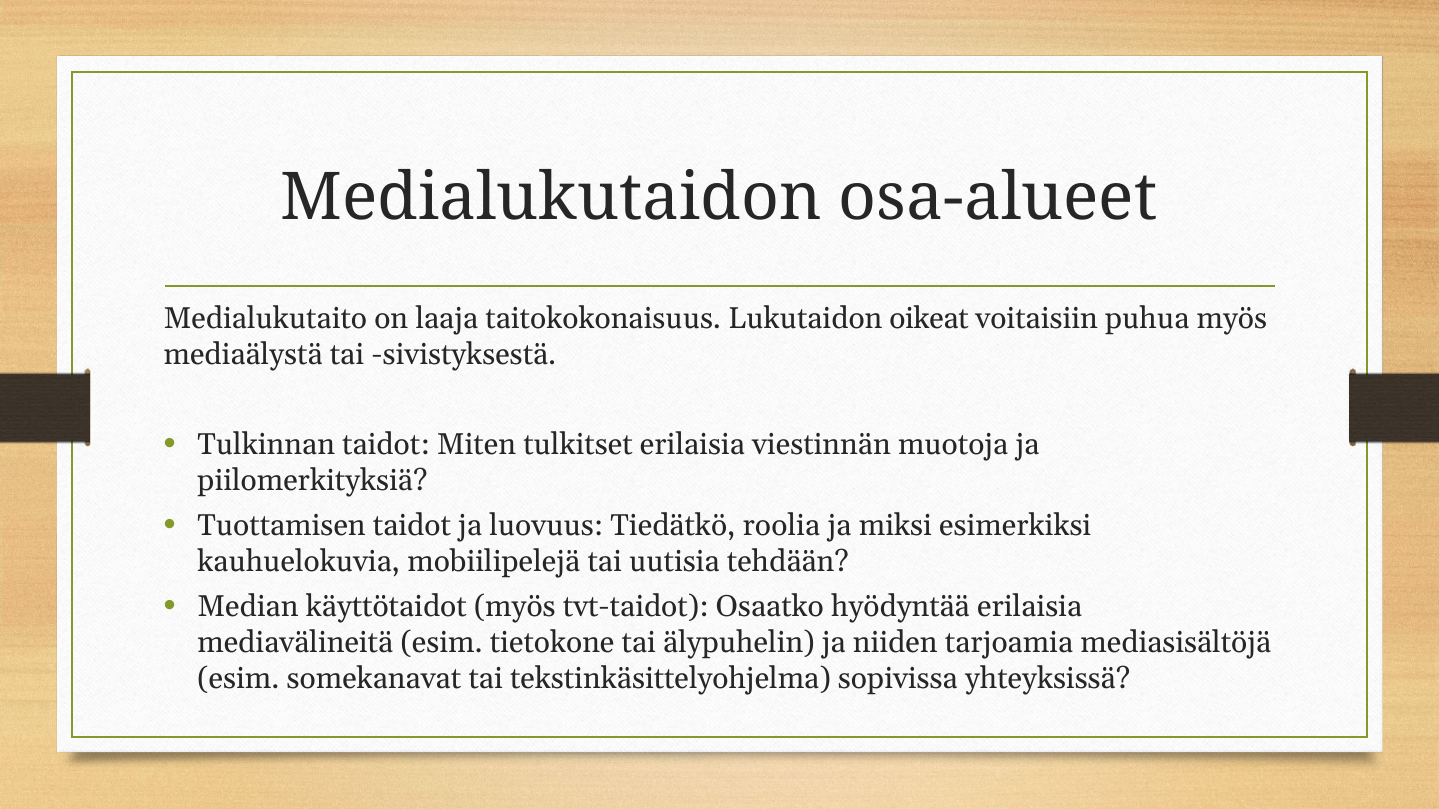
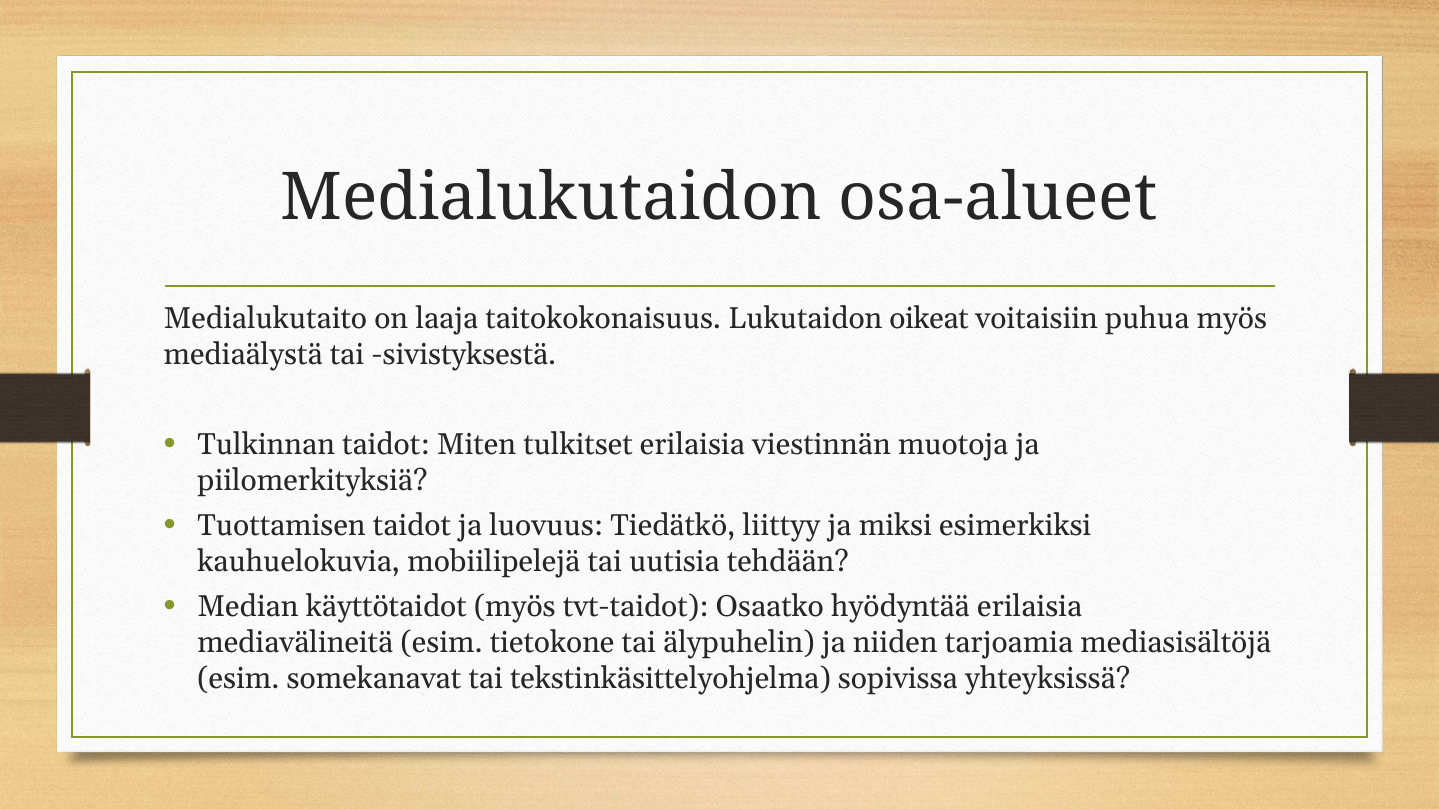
roolia: roolia -> liittyy (781, 526)
